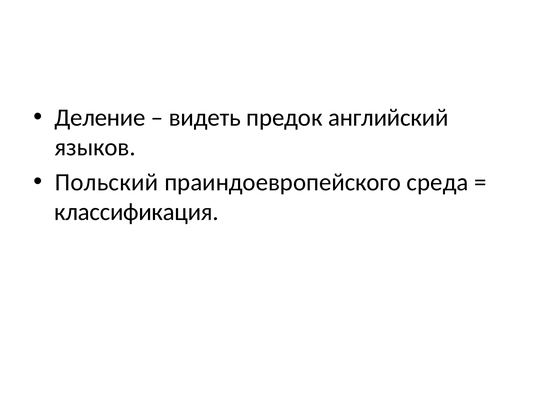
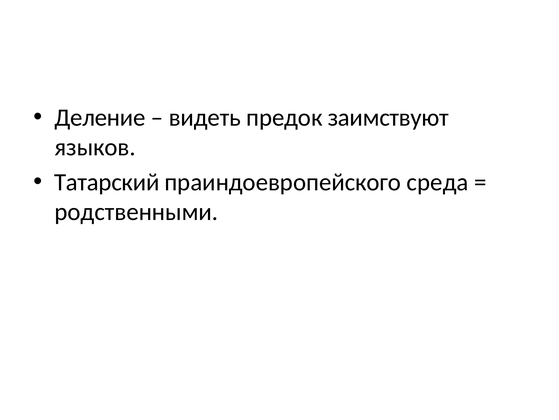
английский: английский -> заимствуют (388, 117)
Польский: Польский -> Татарский (107, 182)
классификация: классификация -> родственными (136, 212)
